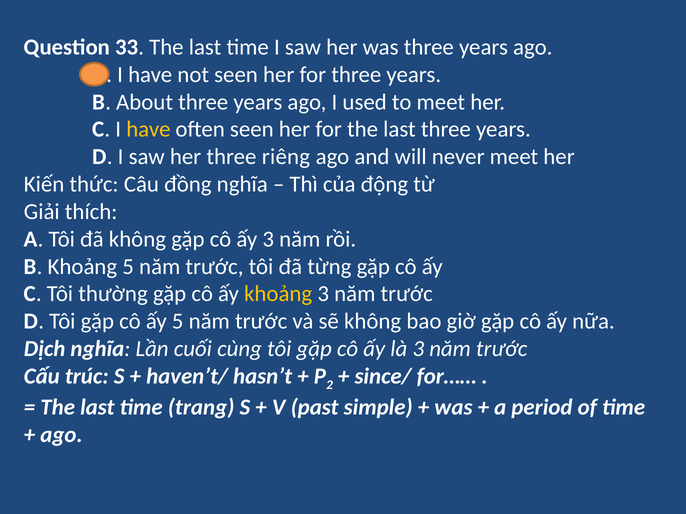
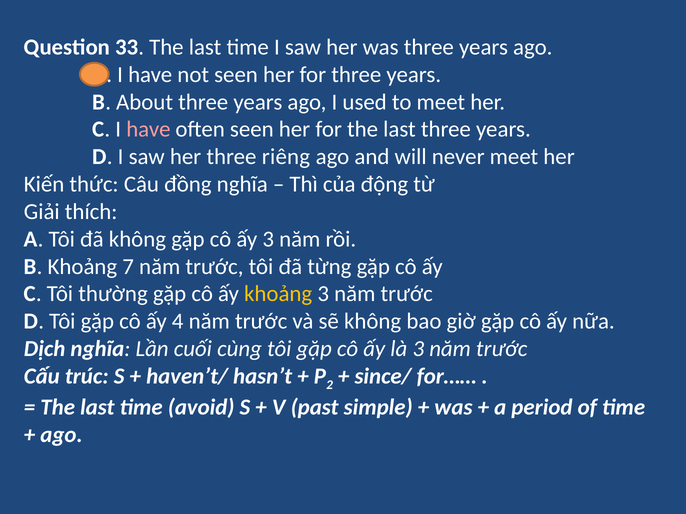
have colour: yellow -> pink (148, 130)
Khoảng 5: 5 -> 7 (128, 267)
ấy 5: 5 -> 4 (178, 322)
trang: trang -> avoid (201, 408)
